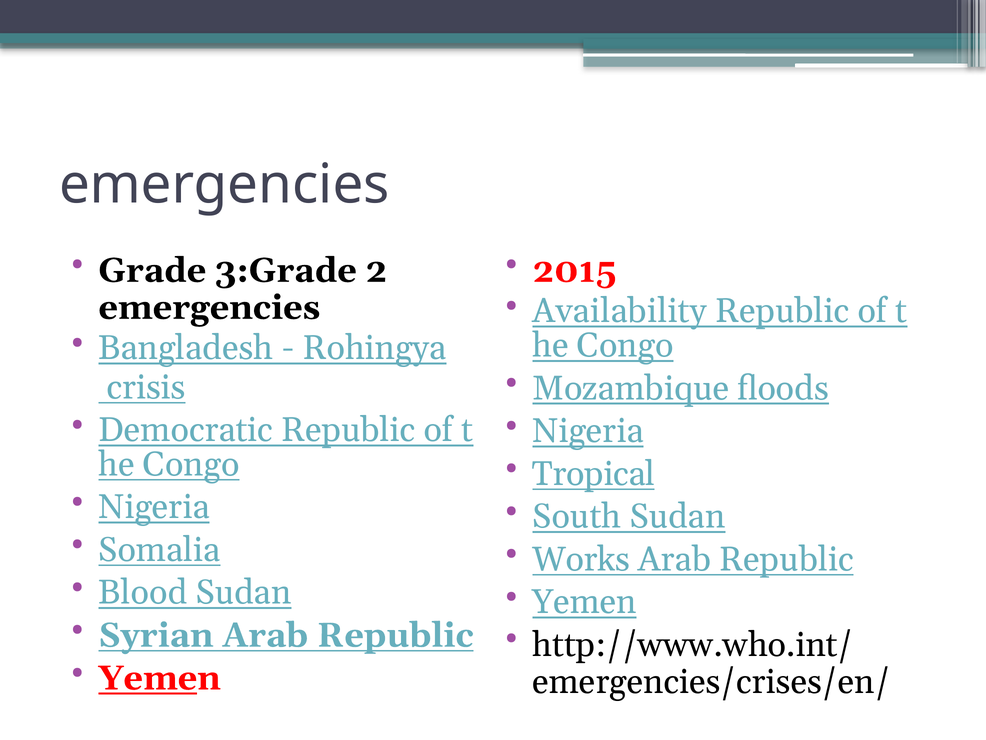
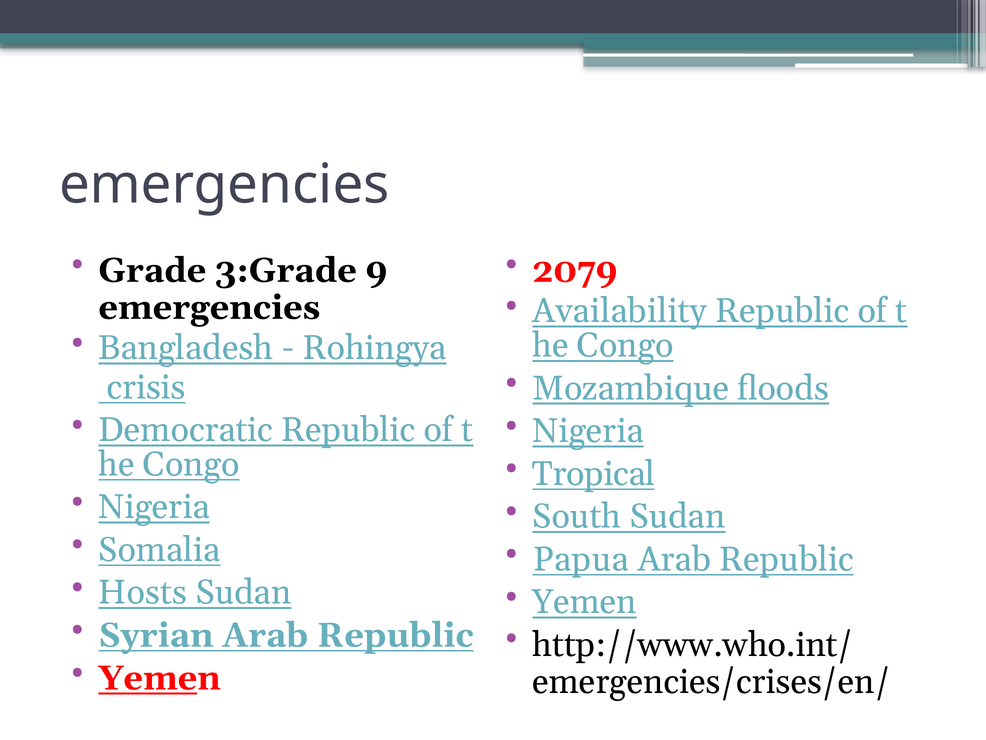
2: 2 -> 9 (376, 270)
2015: 2015 -> 2079 (575, 270)
Works: Works -> Papua (581, 559)
Blood: Blood -> Hosts (143, 592)
